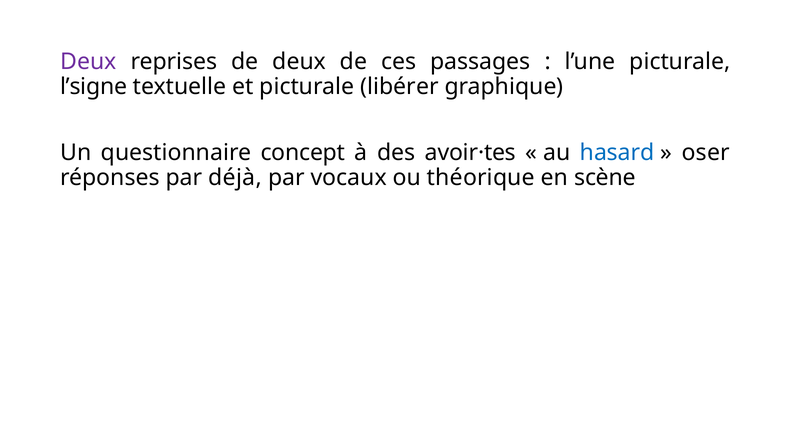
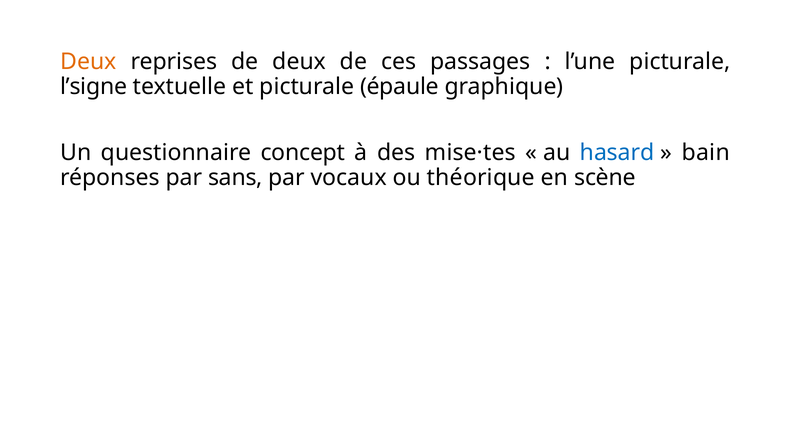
Deux colour: purple -> orange (88, 62)
libérer: libérer -> épaule (399, 86)
avoir·tes: avoir·tes -> mise·tes (470, 153)
oser: oser -> bain (706, 153)
déjà: déjà -> sans (235, 178)
